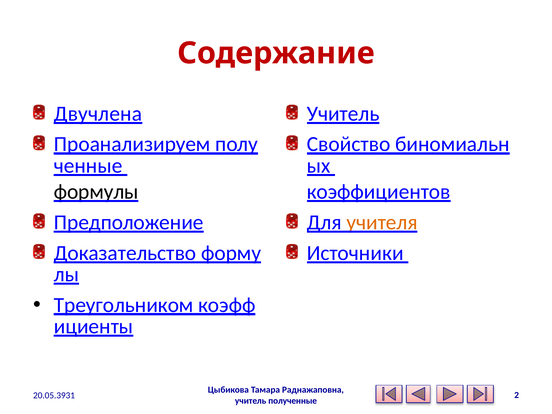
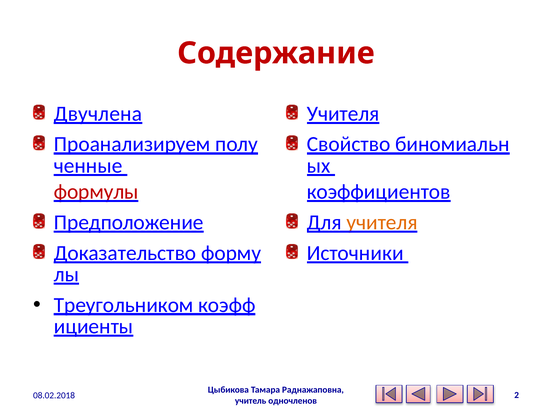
Учитель: Учитель -> Учителя (343, 114)
формулы colour: black -> red (96, 192)
20.05.3931: 20.05.3931 -> 08.02.2018 (54, 395)
полученные: полученные -> одночленов (293, 401)
